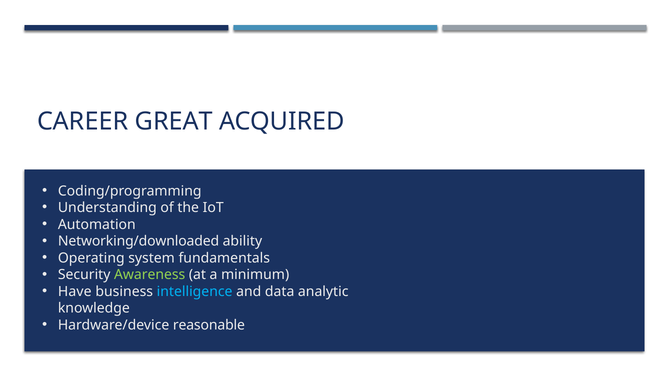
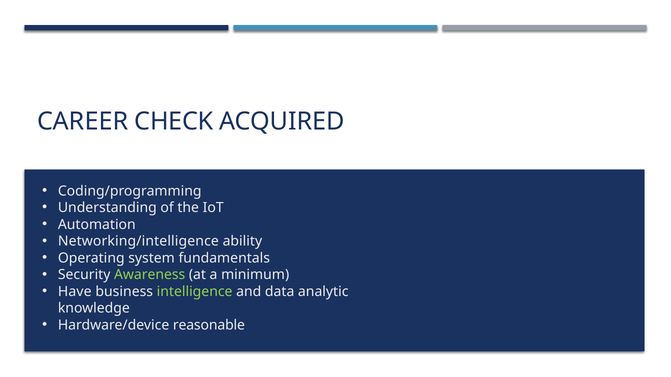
GREAT: GREAT -> CHECK (174, 121)
Networking/downloaded: Networking/downloaded -> Networking/intelligence (138, 241)
intelligence colour: light blue -> light green (195, 292)
